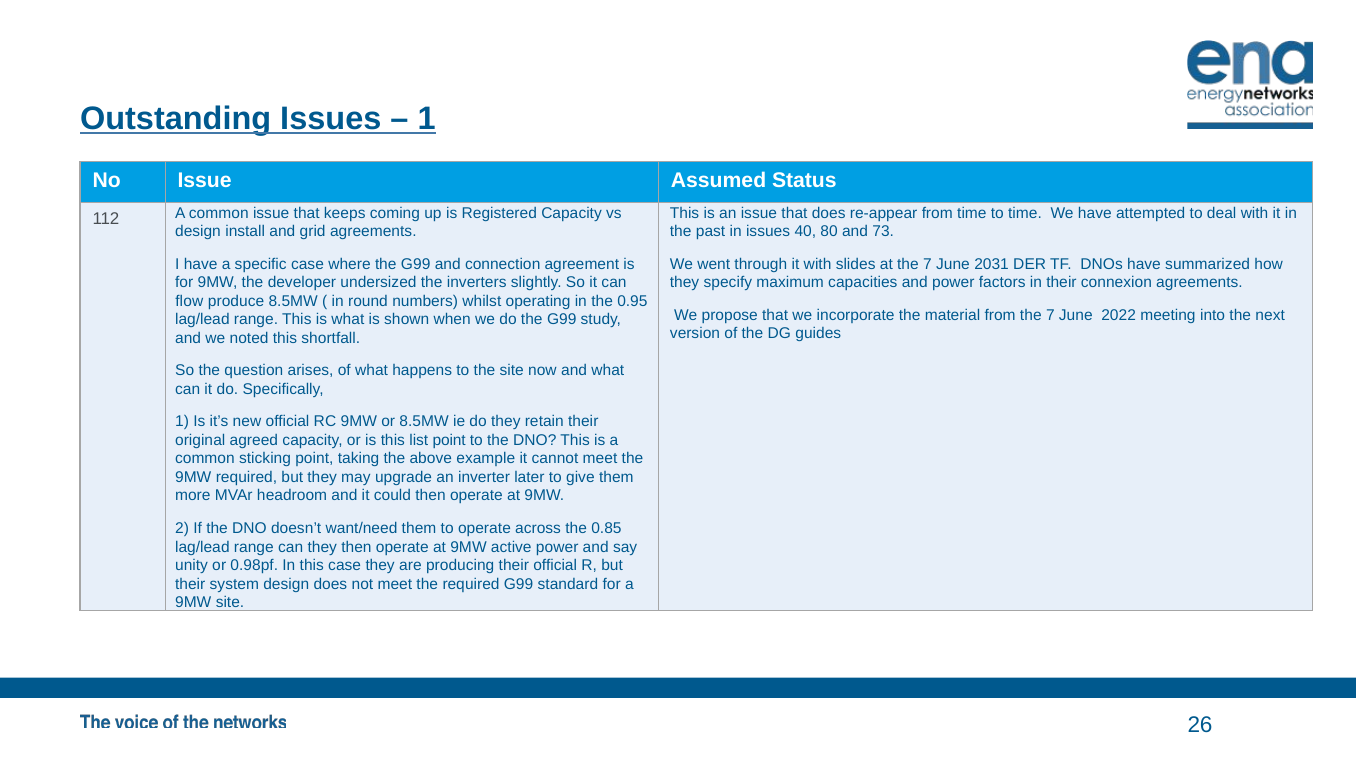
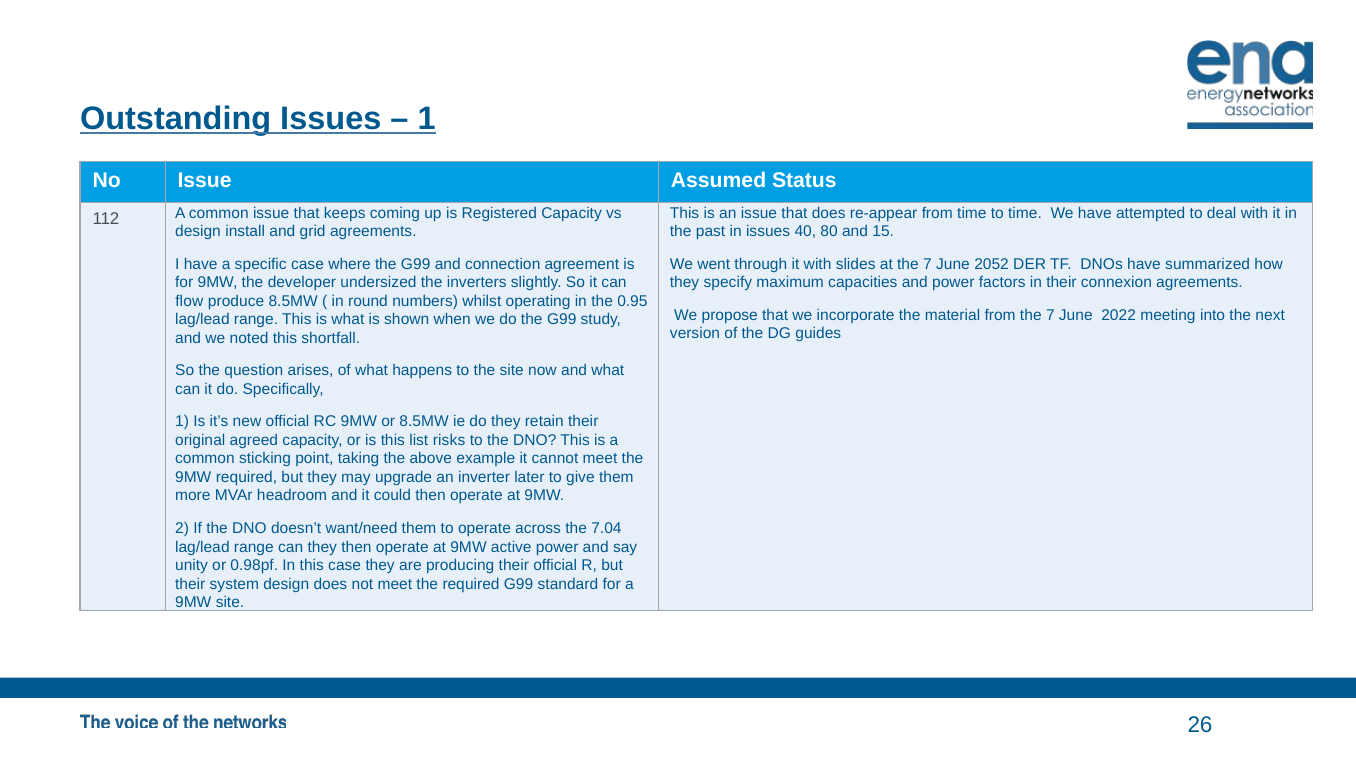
73: 73 -> 15 (883, 231)
2031: 2031 -> 2052 (992, 264)
list point: point -> risks (449, 440)
0.85: 0.85 -> 7.04 (606, 528)
